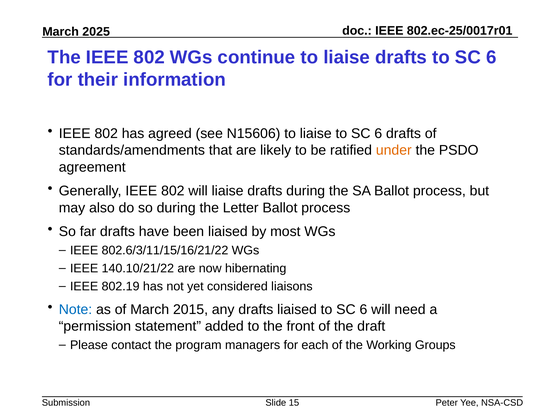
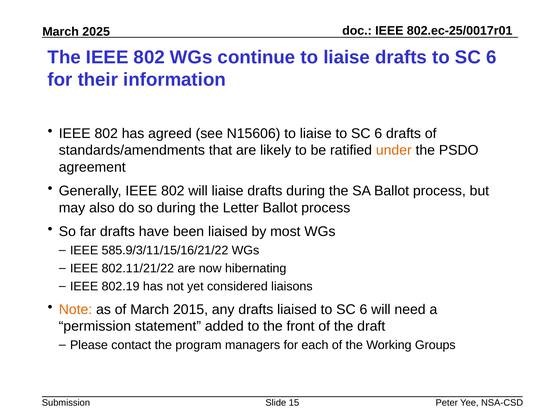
802.6/3/11/15/16/21/22: 802.6/3/11/15/16/21/22 -> 585.9/3/11/15/16/21/22 (165, 250)
140.10/21/22: 140.10/21/22 -> 802.11/21/22 (138, 268)
Note colour: blue -> orange (76, 309)
